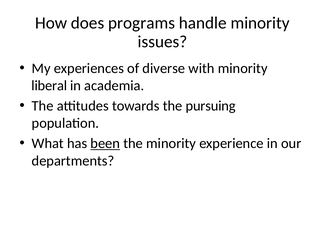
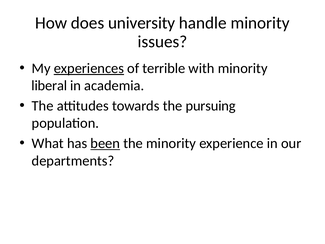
programs: programs -> university (142, 23)
experiences underline: none -> present (89, 68)
diverse: diverse -> terrible (164, 68)
